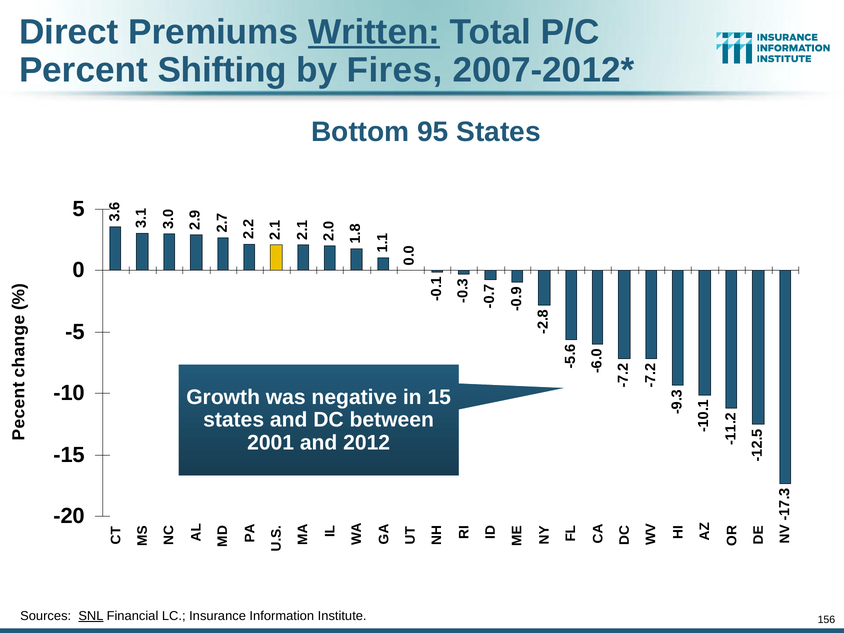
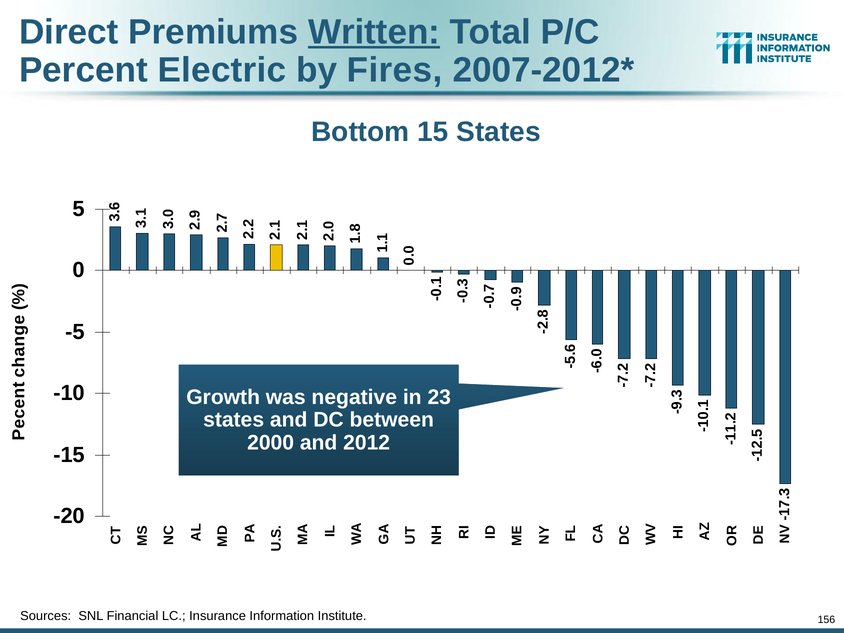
Shifting: Shifting -> Electric (222, 70)
95: 95 -> 15 (433, 132)
15: 15 -> 23 (439, 397)
2001: 2001 -> 2000 (271, 443)
SNL underline: present -> none (91, 616)
